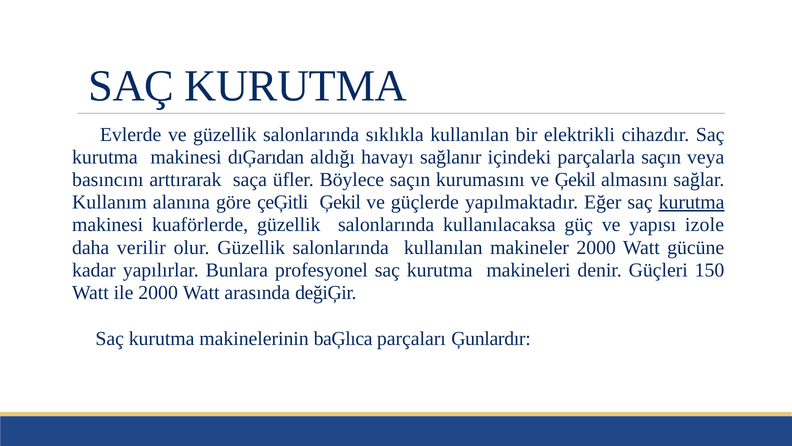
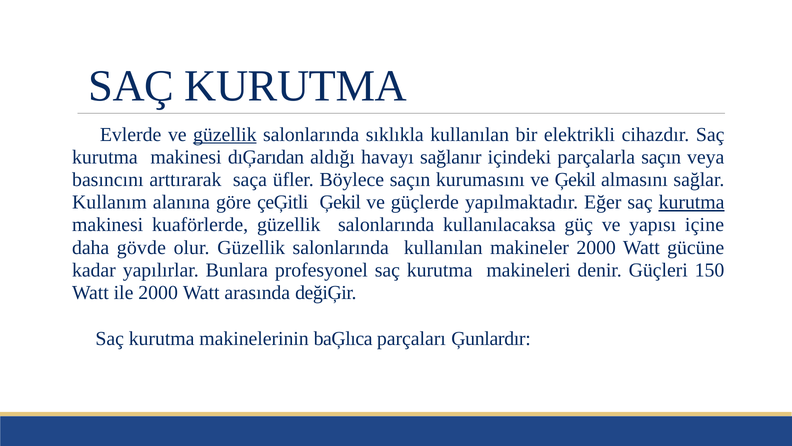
güzellik underline: none -> present (225, 134)
izole: izole -> içine (705, 225)
verilir: verilir -> gövde (141, 247)
